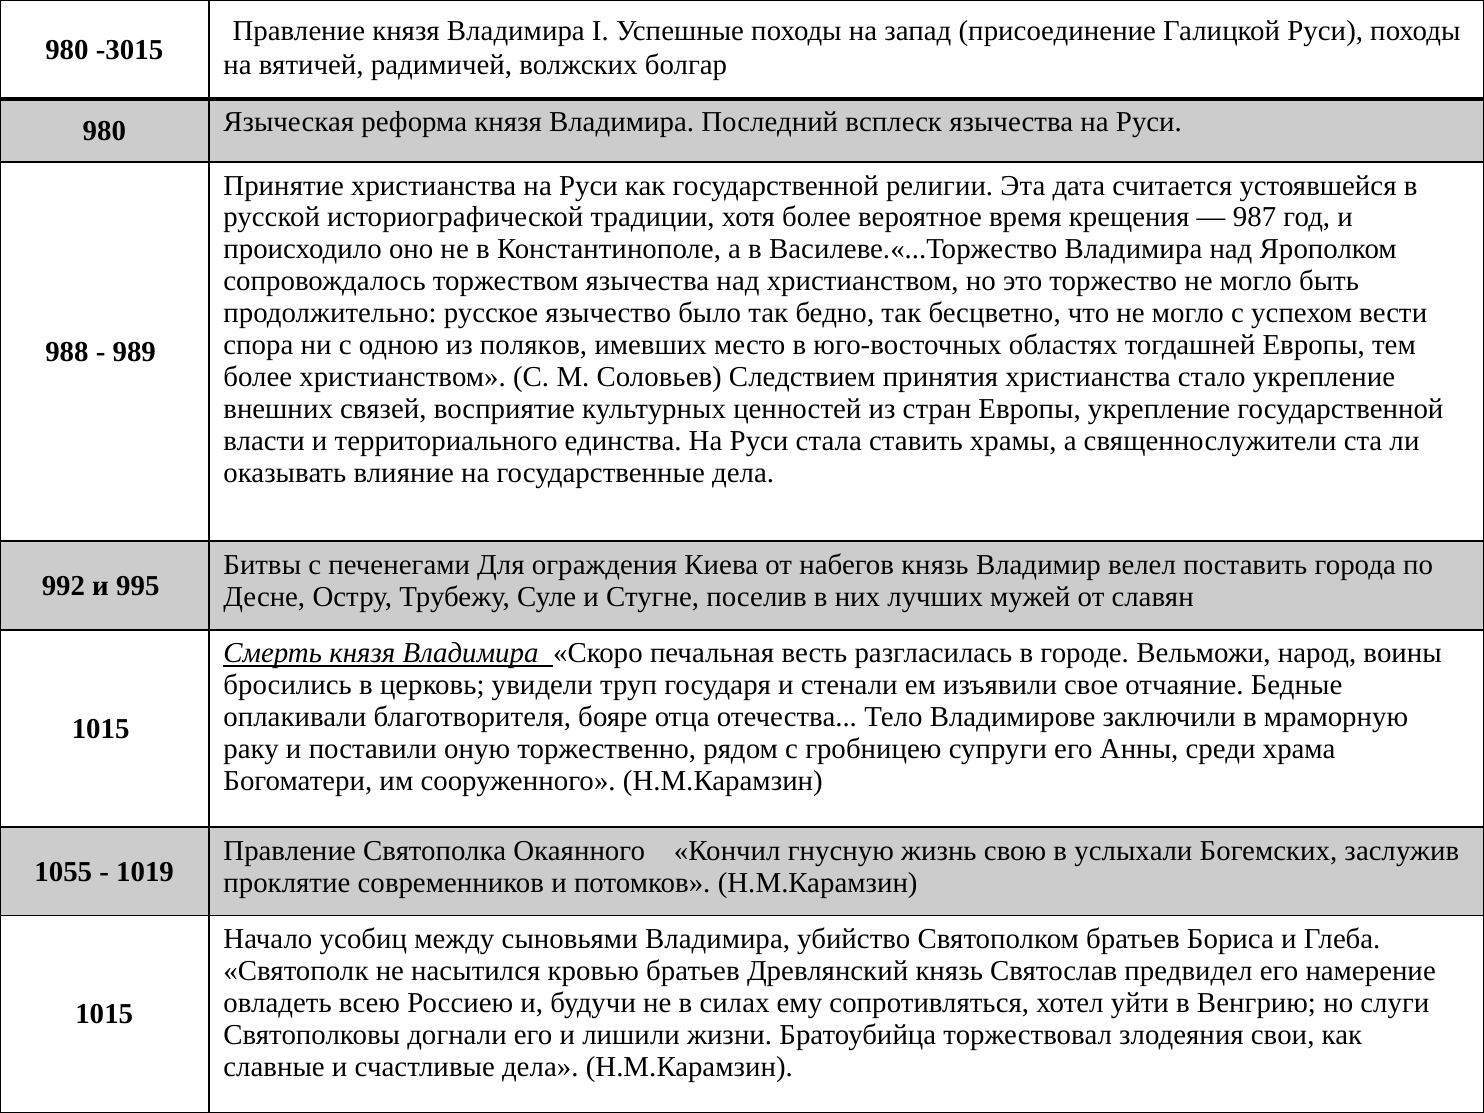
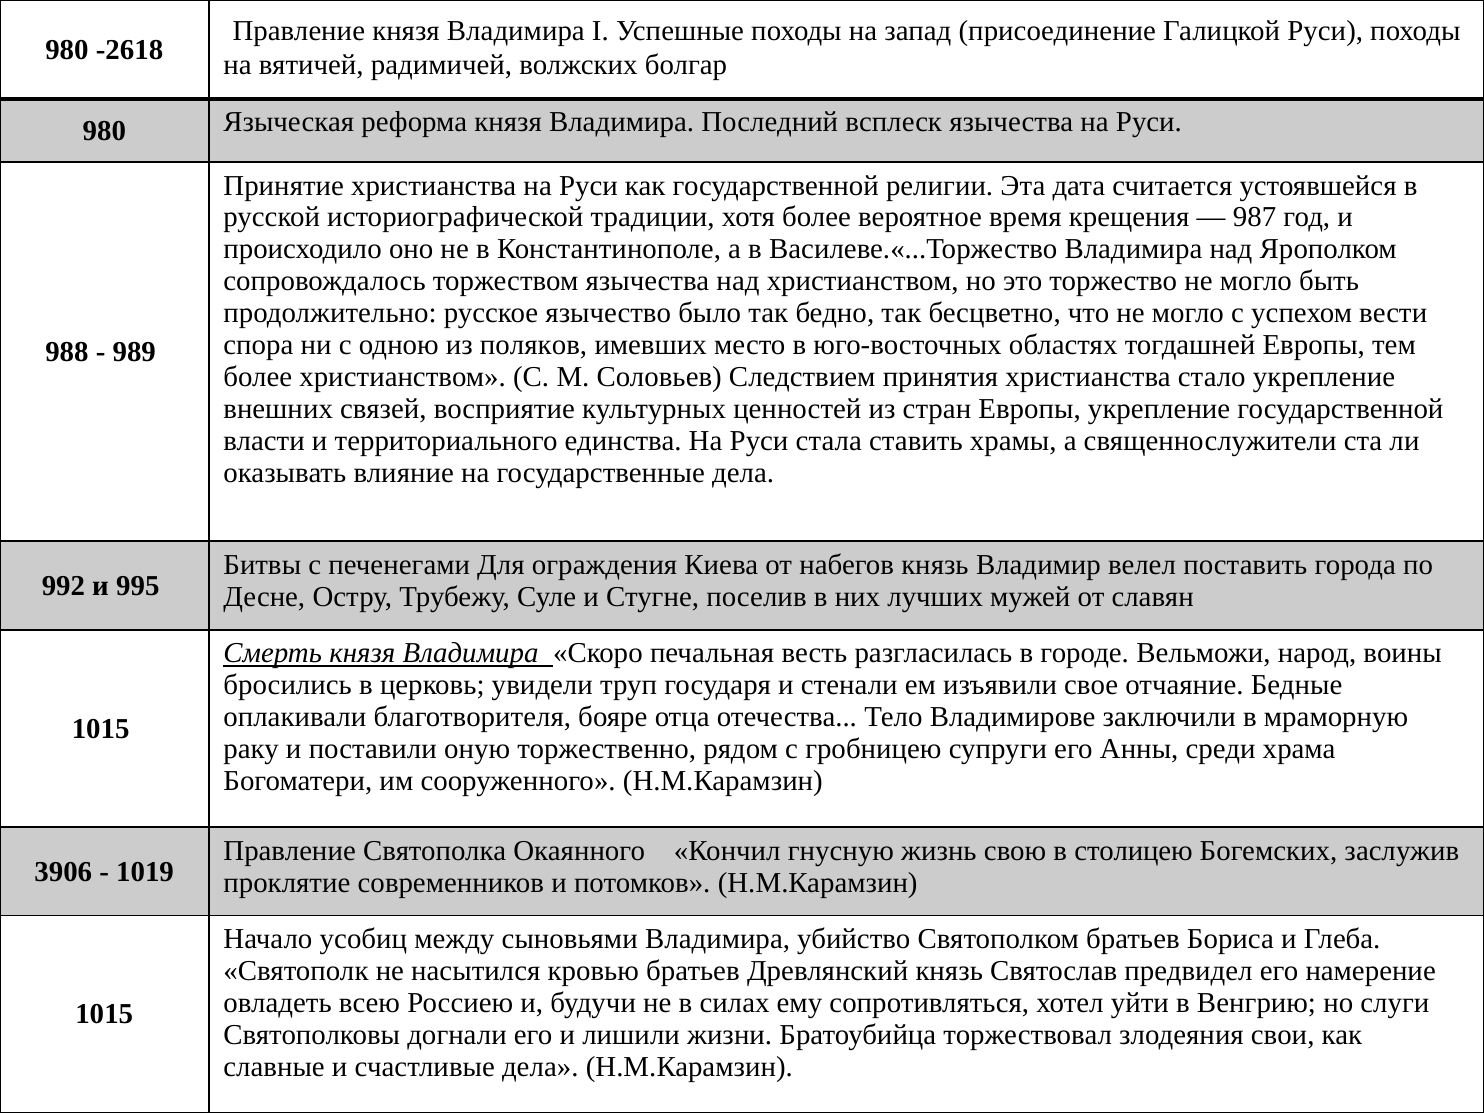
-3015: -3015 -> -2618 (130, 50)
услыхали: услыхали -> столицею (1133, 851)
1055: 1055 -> 3906 (63, 872)
